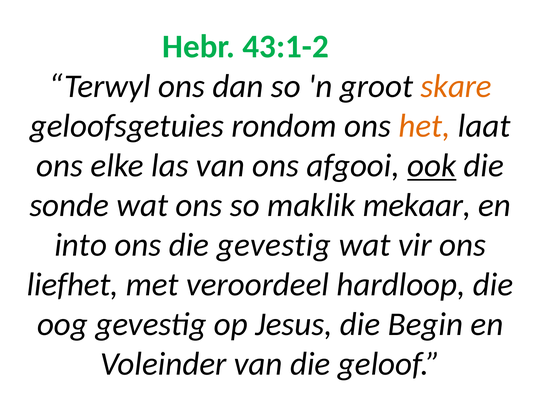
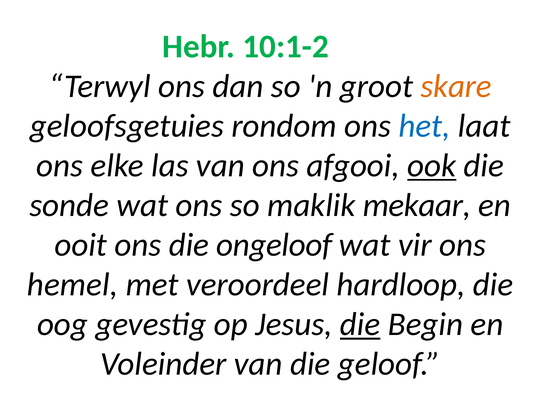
43:1-2: 43:1-2 -> 10:1-2 (286, 47)
het colour: orange -> blue (424, 126)
into: into -> ooit (81, 245)
die gevestig: gevestig -> ongeloof (274, 245)
liefhet: liefhet -> hemel (72, 284)
die underline: none -> present (360, 324)
